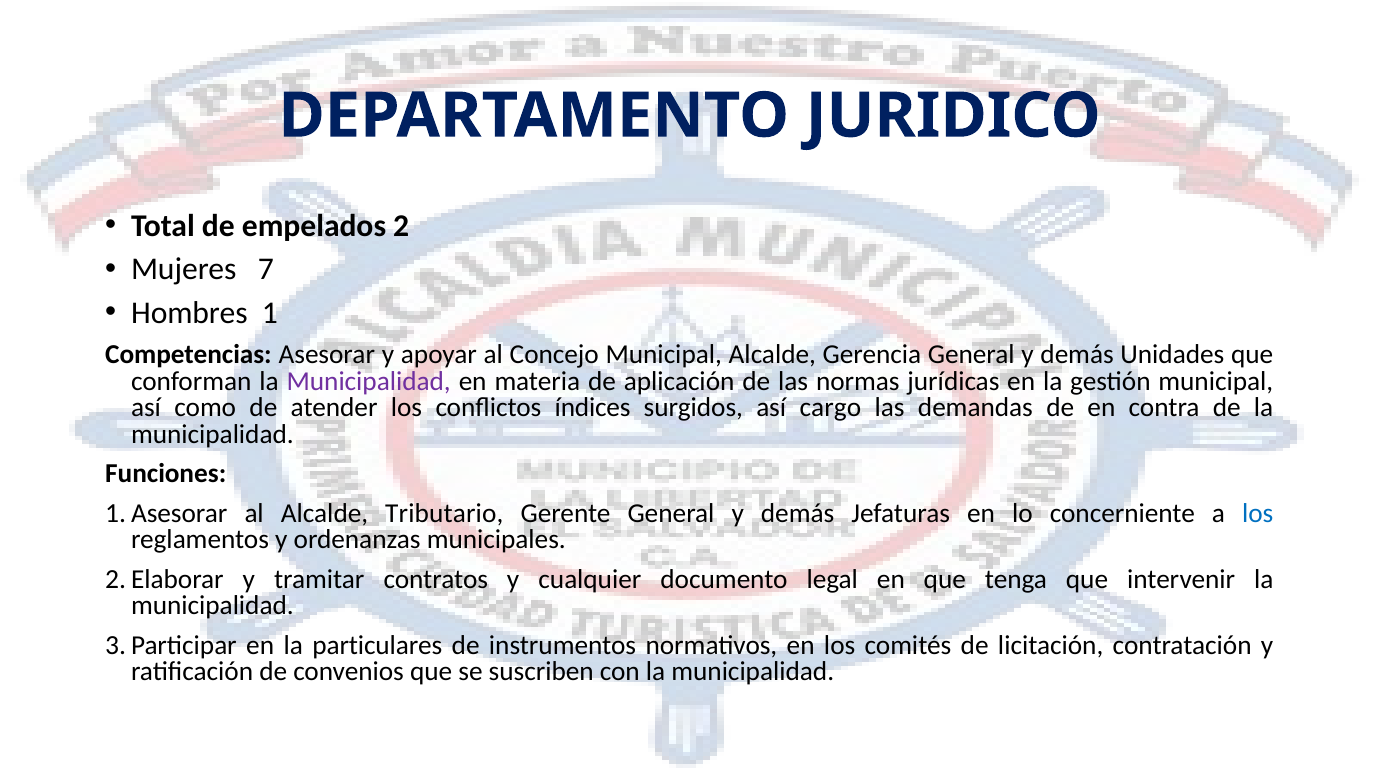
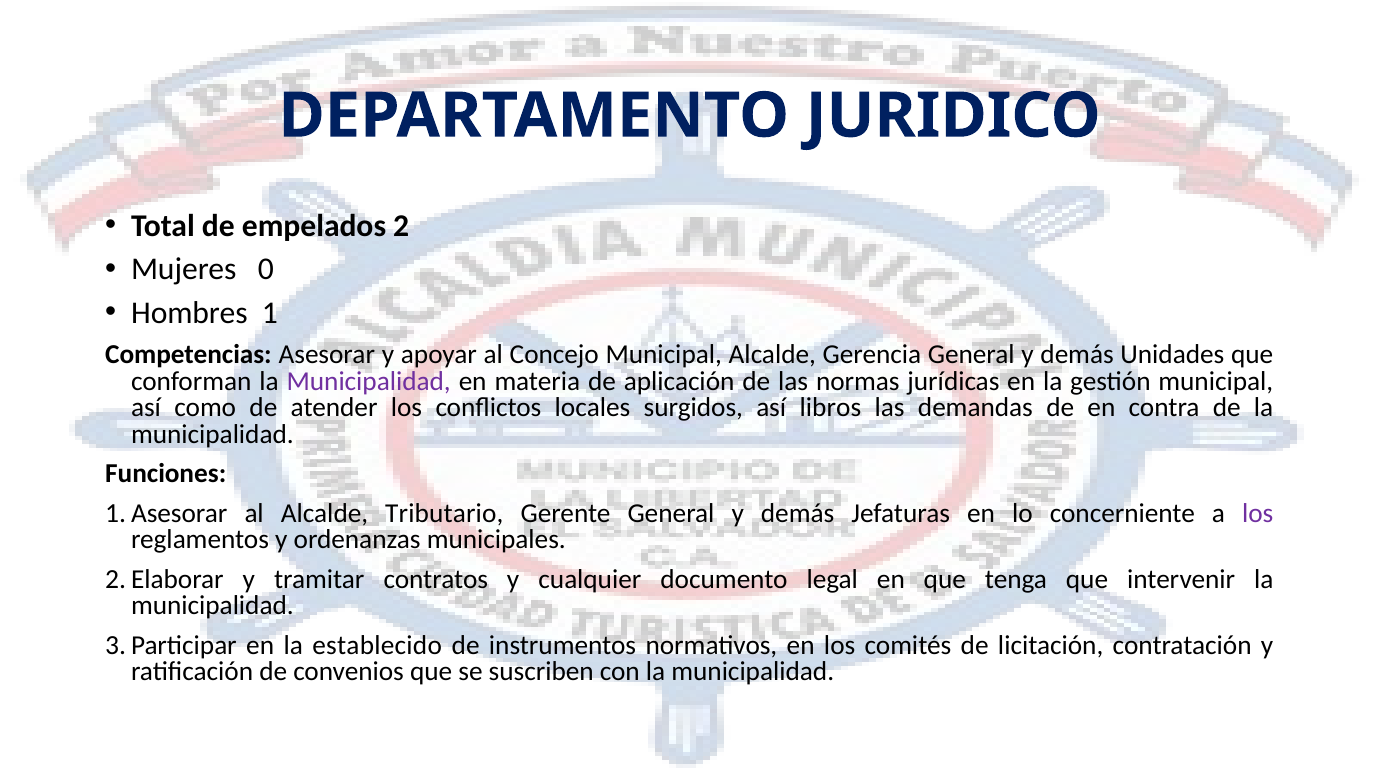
7: 7 -> 0 (266, 270)
índices: índices -> locales (593, 408)
cargo: cargo -> libros (830, 408)
los colour: blue -> purple (1258, 513)
particulares: particulares -> establecido (377, 645)
